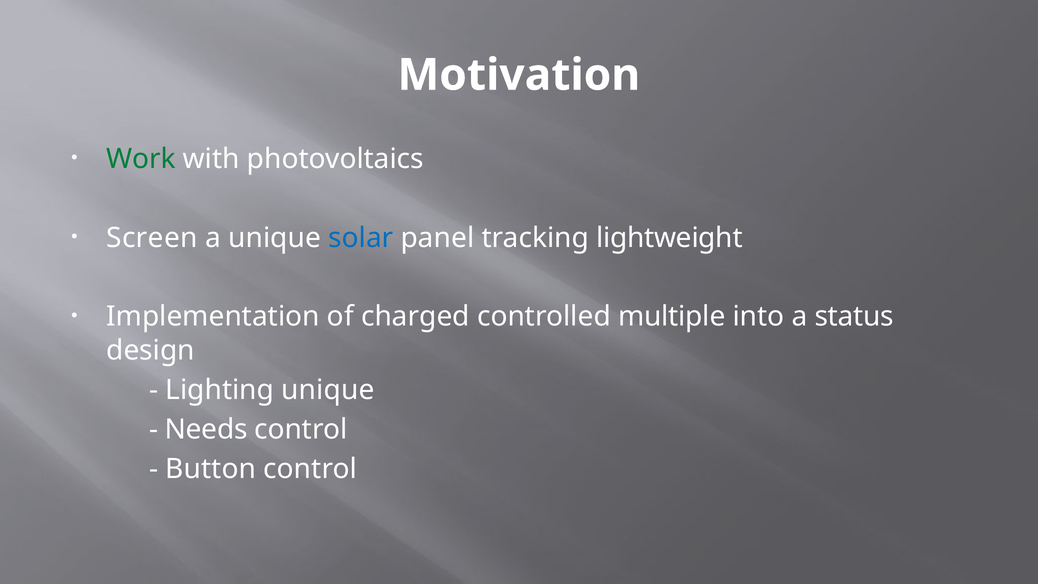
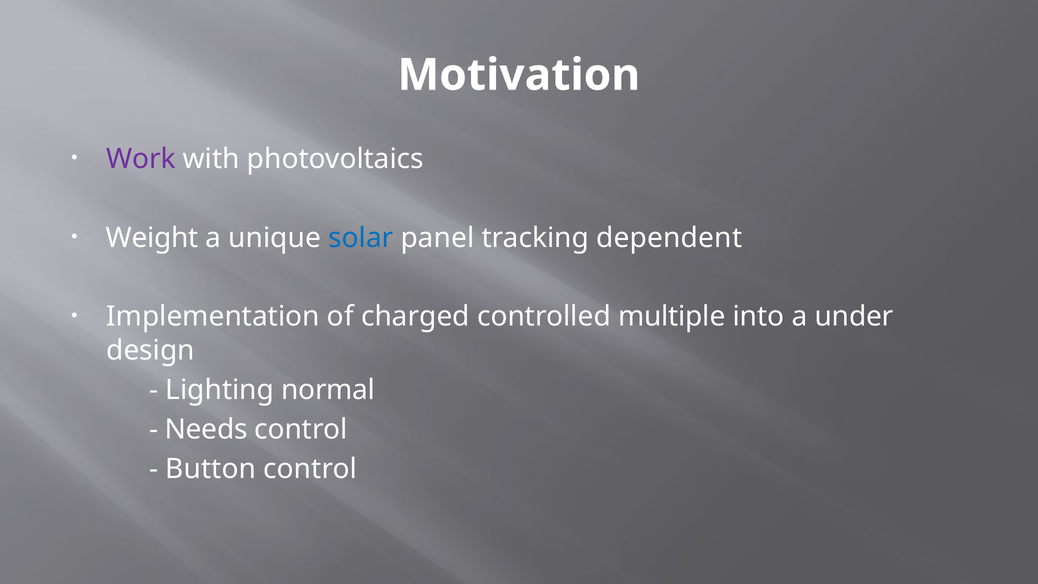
Work colour: green -> purple (141, 159)
Screen: Screen -> Weight (152, 238)
lightweight: lightweight -> dependent (669, 238)
status: status -> under (854, 317)
Lighting unique: unique -> normal (328, 390)
